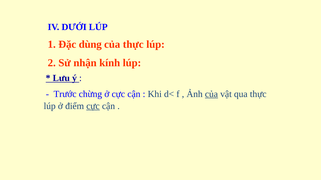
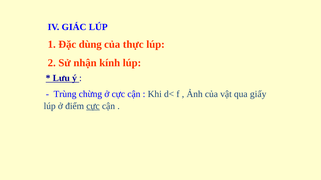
DƯỚI: DƯỚI -> GIÁC (74, 27)
Trước: Trước -> Trùng (65, 94)
của underline: present -> none (211, 94)
qua thực: thực -> giấy (258, 94)
